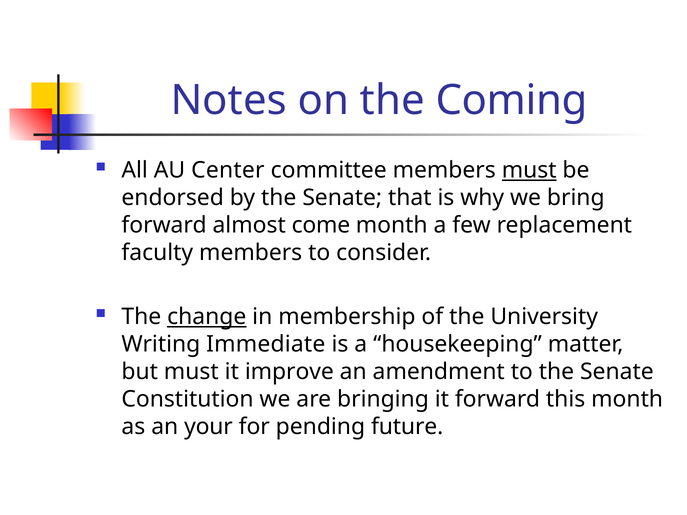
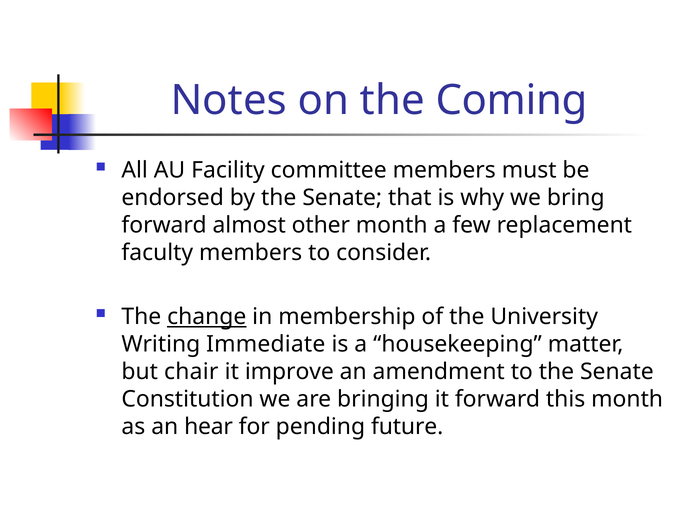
Center: Center -> Facility (228, 170)
must underline: present -> none (529, 170)
come: come -> other (321, 225)
but must: must -> chair (191, 372)
your: your -> hear (209, 427)
